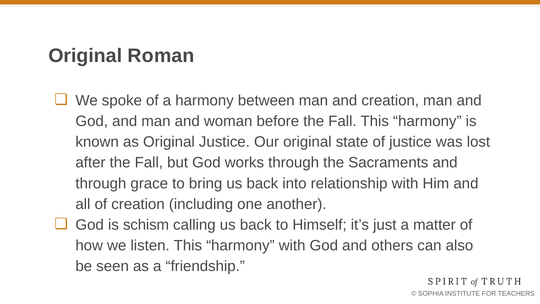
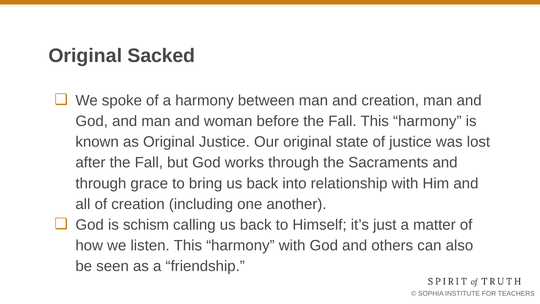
Roman: Roman -> Sacked (161, 56)
